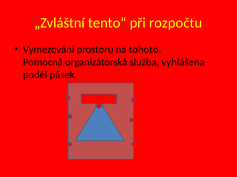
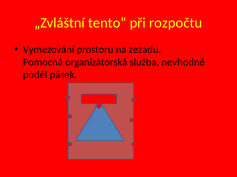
tohoto: tohoto -> zezadu (145, 50)
vyhlášena: vyhlášena -> nevhodné (183, 62)
